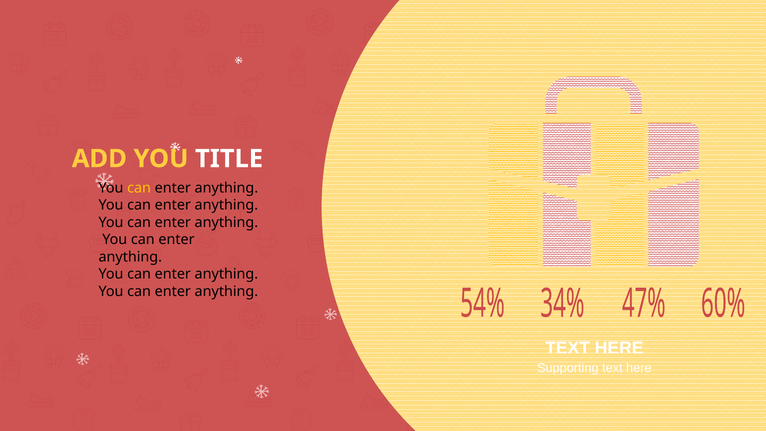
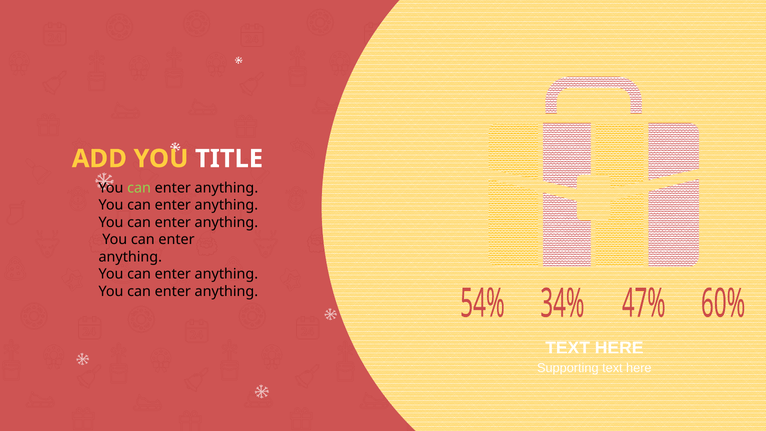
can colour: yellow -> light green (139, 188)
